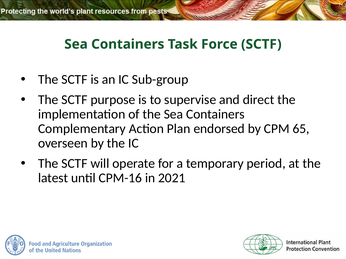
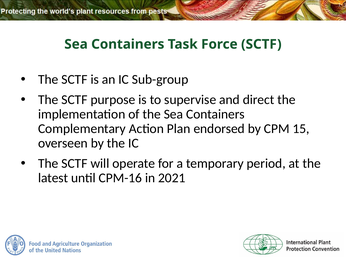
65: 65 -> 15 (301, 129)
